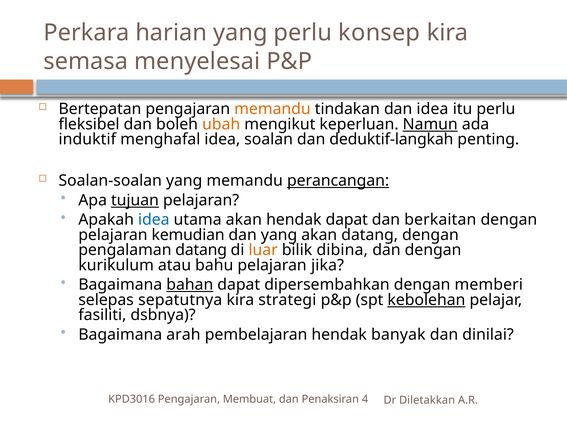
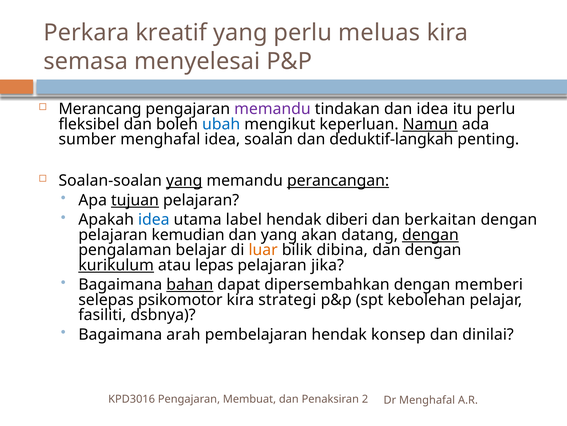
harian: harian -> kreatif (171, 33)
konsep: konsep -> meluas (379, 33)
Bertepatan: Bertepatan -> Merancang (100, 109)
memandu colour: orange -> purple (272, 109)
ubah colour: orange -> blue (221, 124)
induktif: induktif -> sumber (87, 139)
yang underline: none -> present (184, 180)
utama akan: akan -> label (244, 219)
hendak dapat: dapat -> diberi (347, 219)
dengan underline: none -> present (430, 235)
pengalaman datang: datang -> belajar (201, 250)
kurikulum underline: none -> present (116, 265)
bahu: bahu -> lepas (214, 265)
sepatutnya: sepatutnya -> psikomotor (180, 299)
kebolehan underline: present -> none (426, 299)
banyak: banyak -> konsep (398, 334)
4: 4 -> 2 (365, 399)
Dr Diletakkan: Diletakkan -> Menghafal (427, 400)
